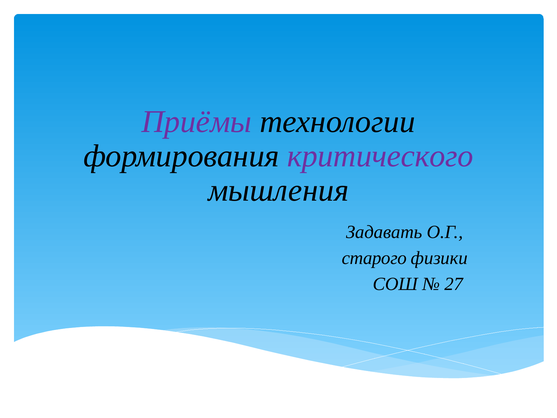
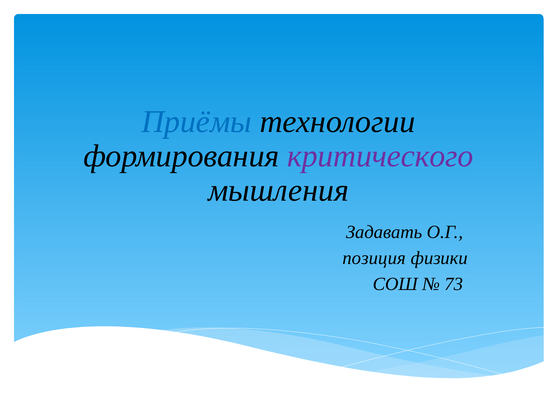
Приёмы colour: purple -> blue (197, 122)
старого: старого -> позиция (374, 258)
27: 27 -> 73 (454, 284)
